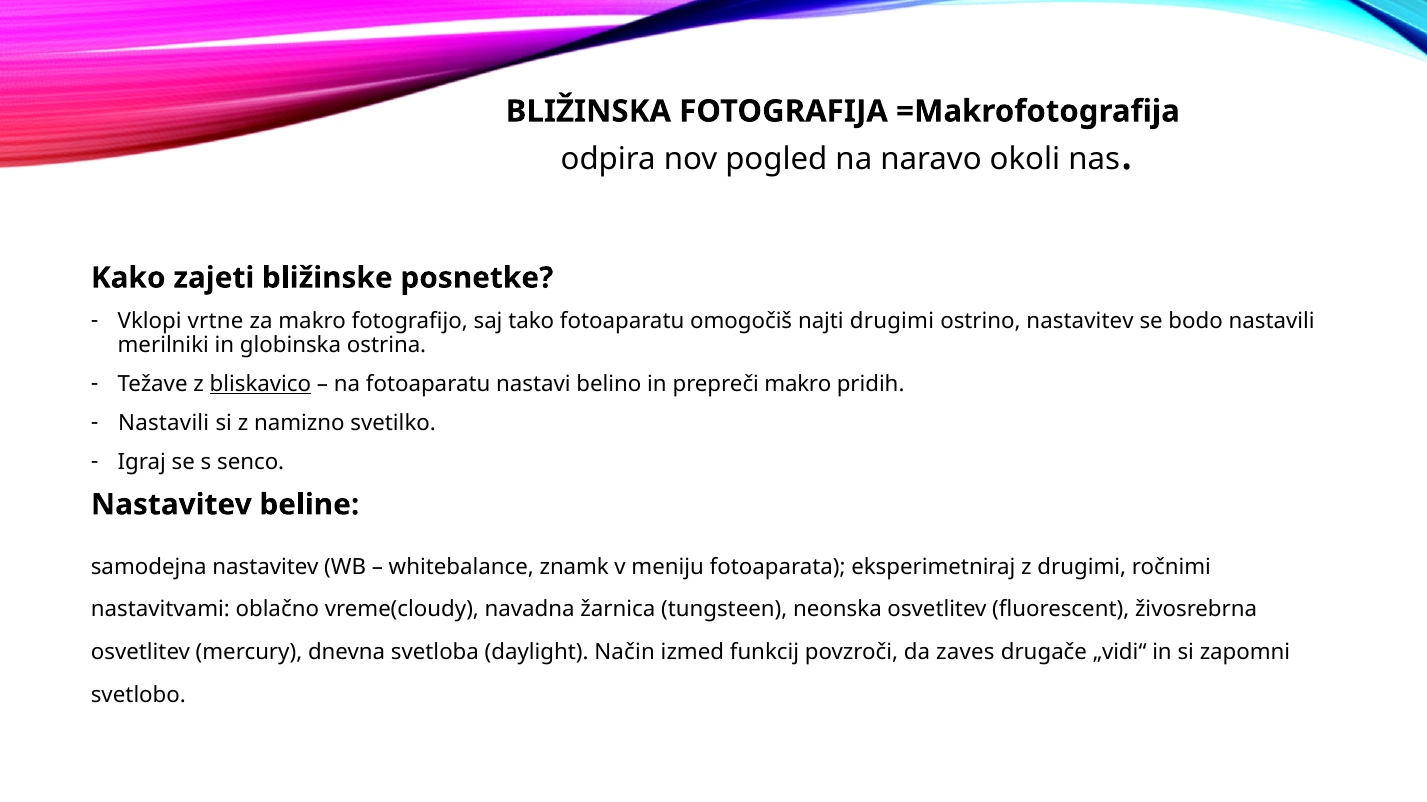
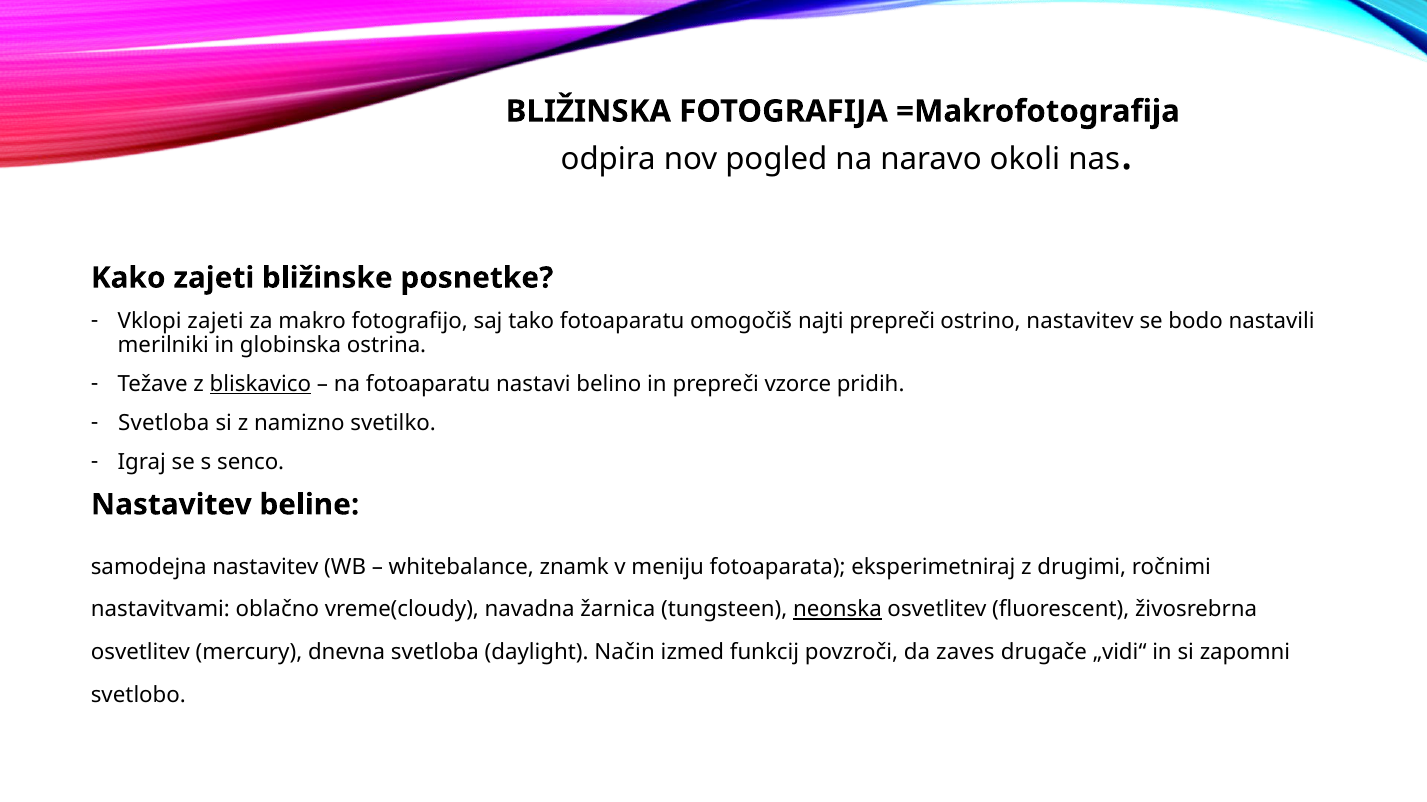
Vklopi vrtne: vrtne -> zajeti (215, 321)
najti drugimi: drugimi -> prepreči (892, 321)
prepreči makro: makro -> vzorce (798, 384)
Nastavili: Nastavili -> Svetloba (164, 423)
neonska underline: none -> present (837, 610)
